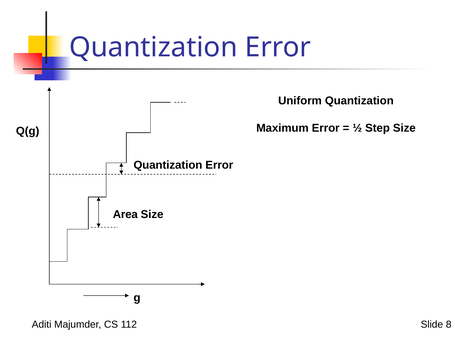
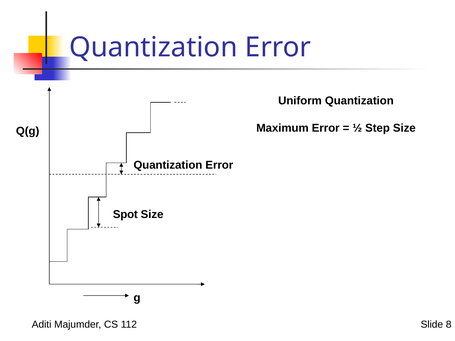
Area: Area -> Spot (125, 215)
